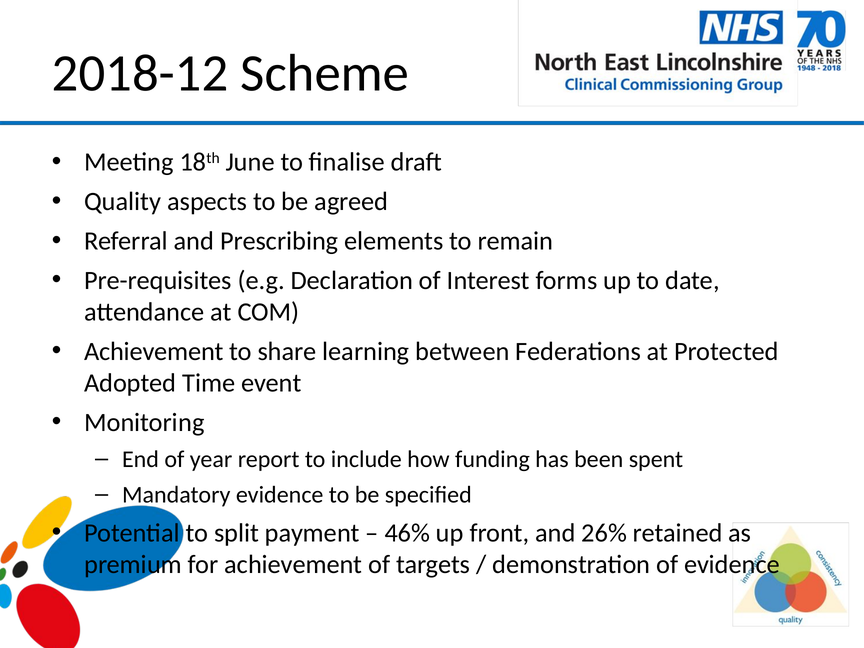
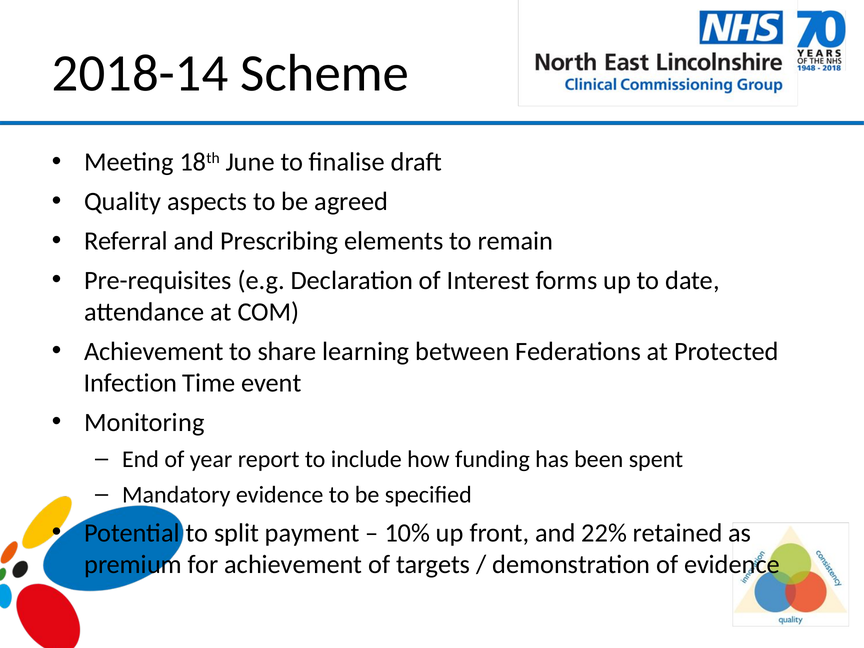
2018-12: 2018-12 -> 2018-14 (140, 73)
Adopted: Adopted -> Infection (130, 383)
46%: 46% -> 10% (407, 533)
26%: 26% -> 22% (604, 533)
